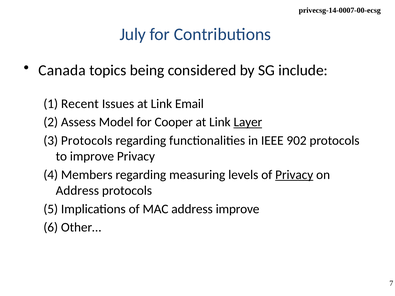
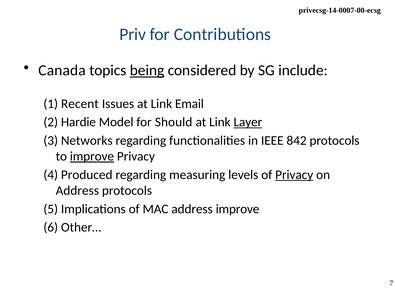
July: July -> Priv (133, 34)
being underline: none -> present (147, 70)
Assess: Assess -> Hardie (78, 122)
Cooper: Cooper -> Should (174, 122)
3 Protocols: Protocols -> Networks (87, 141)
902: 902 -> 842 (297, 141)
improve underline: none -> present (92, 156)
Members: Members -> Produced (87, 175)
